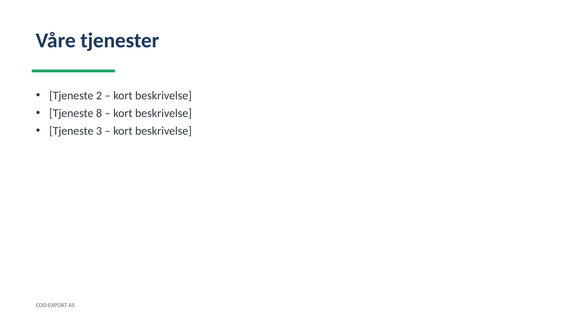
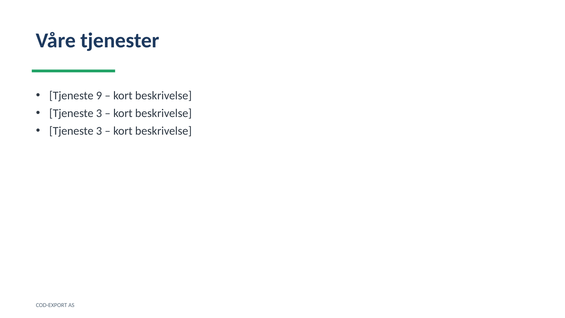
2: 2 -> 9 (99, 96)
8: 8 -> 3 (99, 113)
